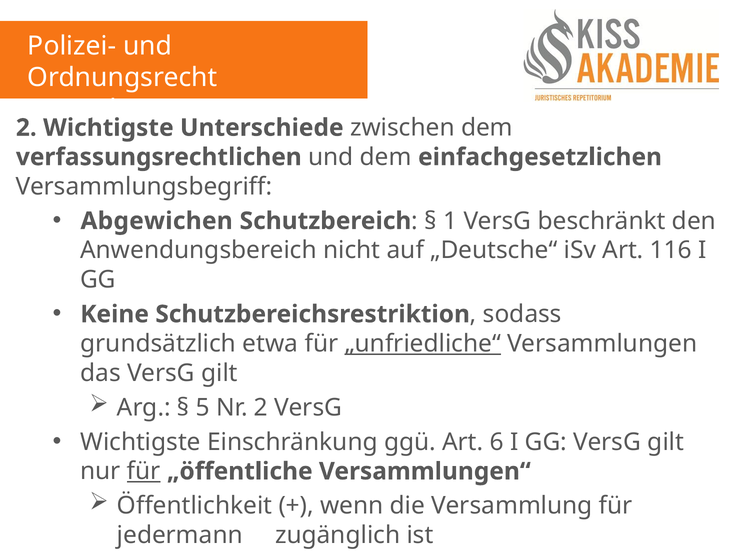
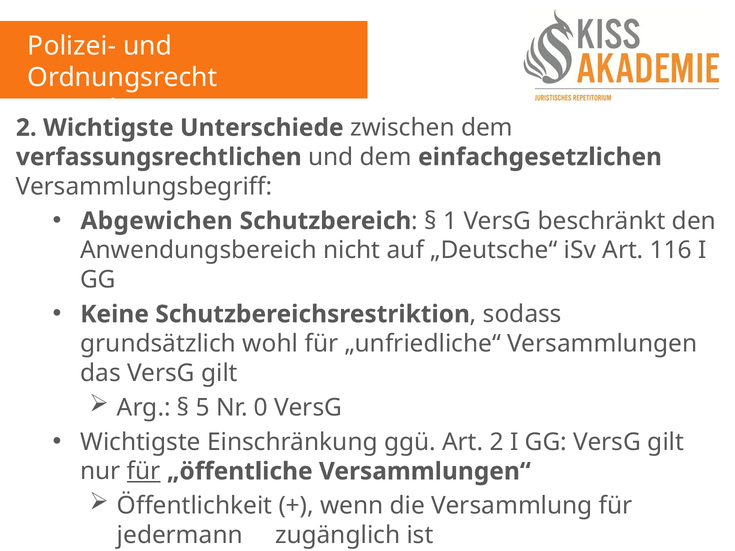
etwa: etwa -> wohl (270, 344)
„unfriedliche“ underline: present -> none (423, 344)
Nr 2: 2 -> 0 (261, 408)
Art 6: 6 -> 2 (497, 442)
